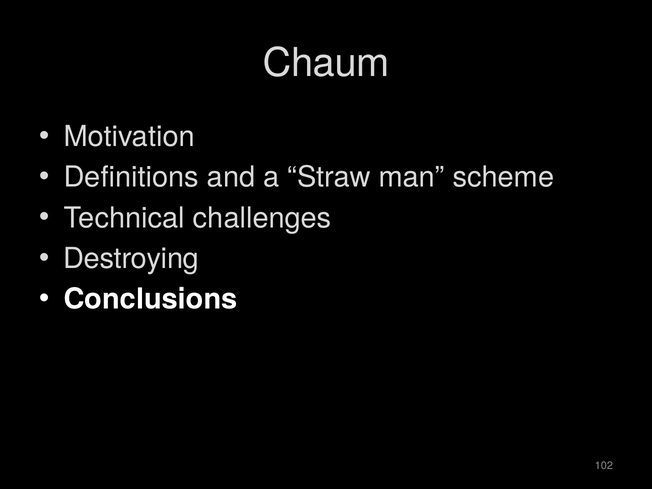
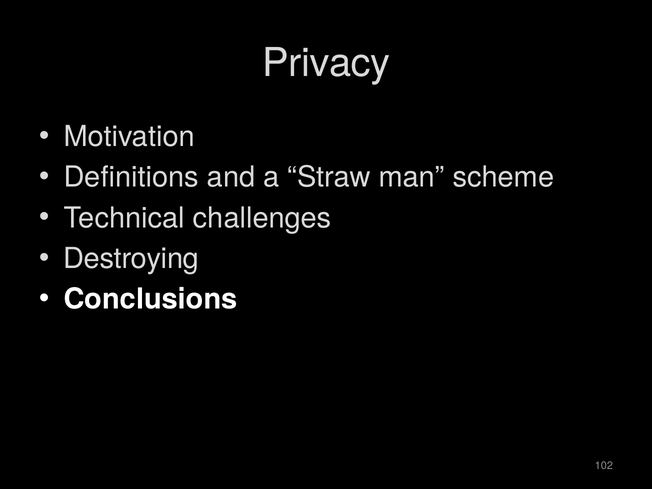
Chaum: Chaum -> Privacy (326, 63)
